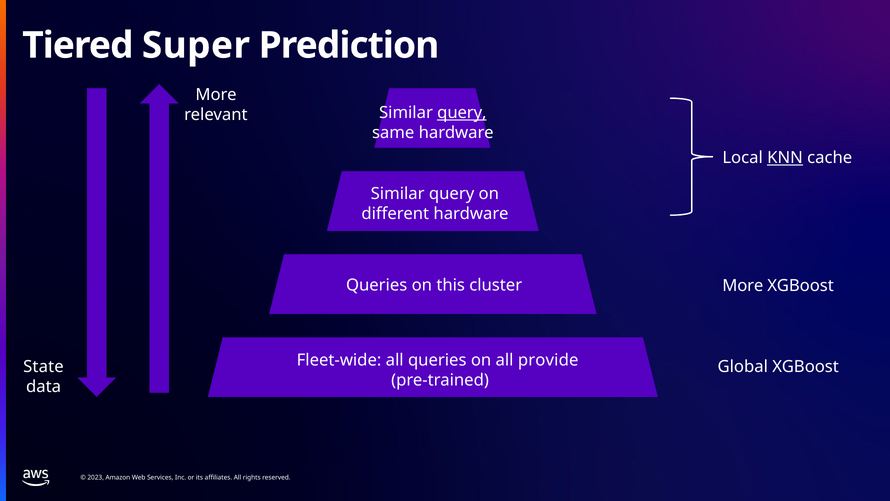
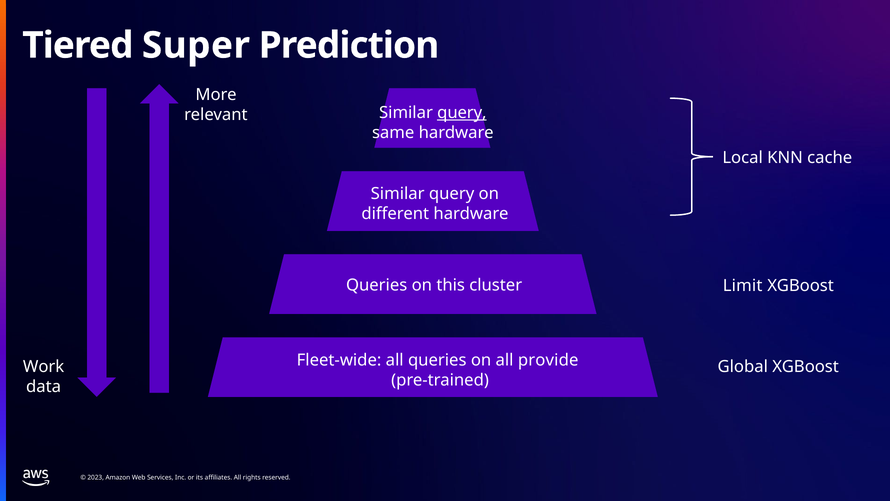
KNN underline: present -> none (785, 158)
More: More -> Limit (743, 286)
State: State -> Work (44, 367)
